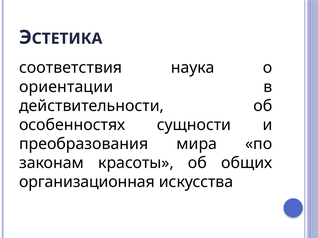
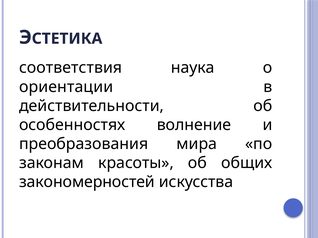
сущности: сущности -> волнение (194, 125)
организационная: организационная -> закономерностей (87, 182)
